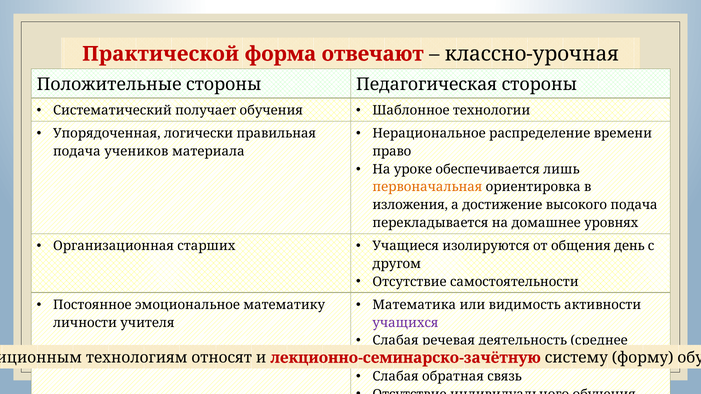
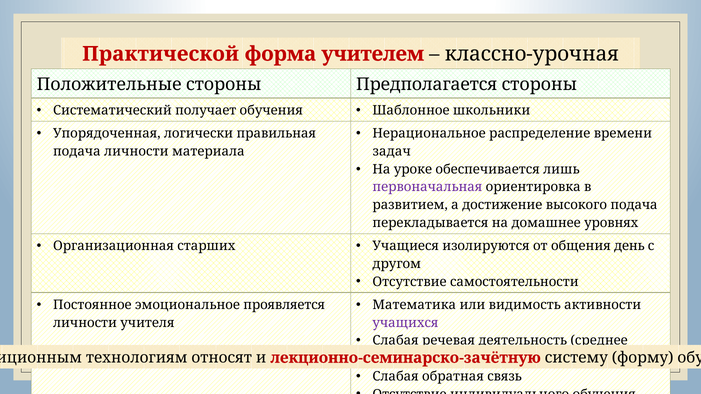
отвечают: отвечают -> учителем (373, 54)
Педагогическая: Педагогическая -> Предполагается (427, 84)
технологии: технологии -> школьники (492, 110)
подача учеников: учеников -> личности (136, 151)
право: право -> задач (392, 151)
первоначальная colour: orange -> purple (427, 187)
изложения: изложения -> развитием (410, 205)
математику: математику -> проявляется (284, 305)
